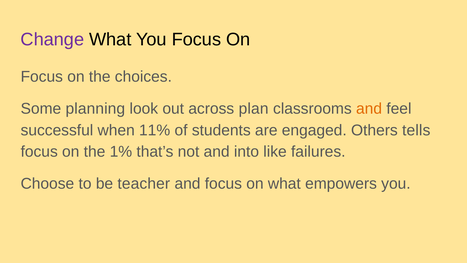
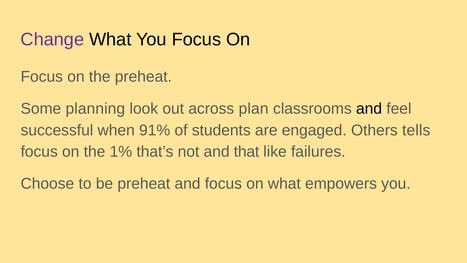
the choices: choices -> preheat (143, 77)
and colour: orange -> black (369, 109)
11%: 11% -> 91% (155, 130)
into: into -> that (247, 152)
be teacher: teacher -> preheat (144, 183)
